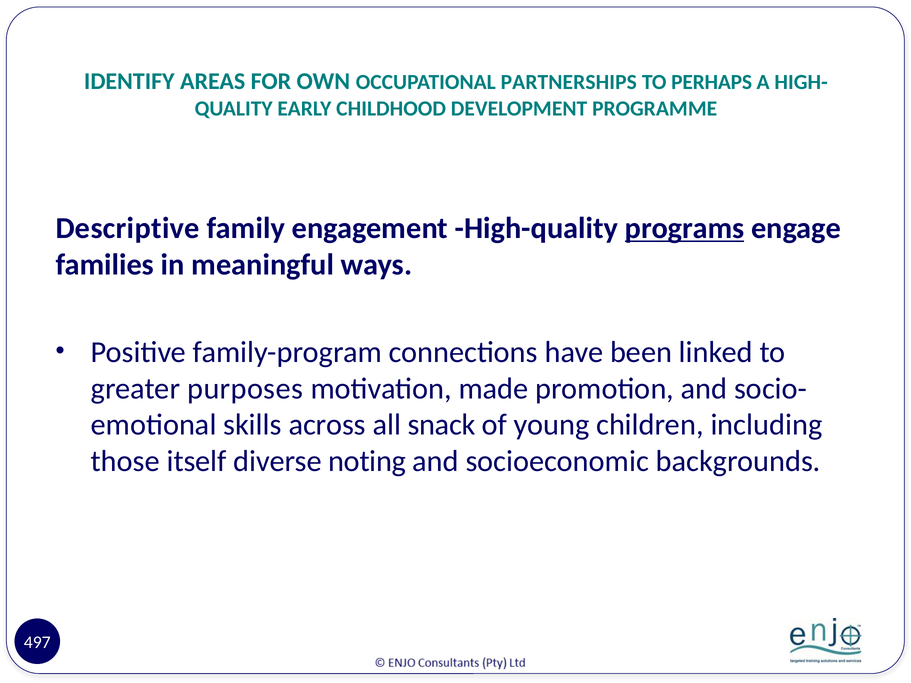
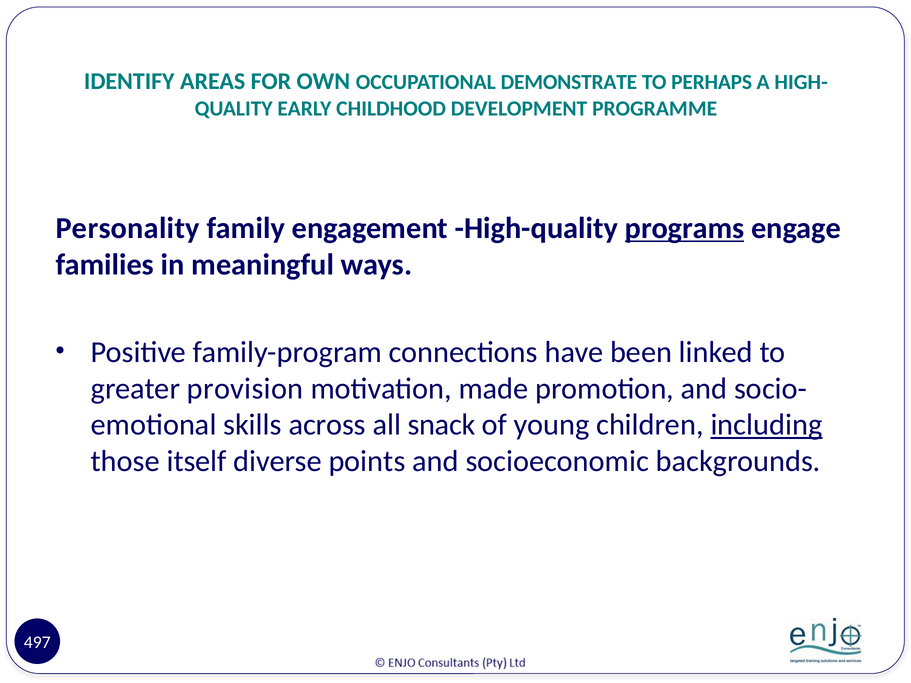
PARTNERSHIPS: PARTNERSHIPS -> DEMONSTRATE (569, 82)
Descriptive: Descriptive -> Personality (128, 228)
purposes: purposes -> provision (245, 389)
including underline: none -> present (766, 425)
noting: noting -> points (367, 462)
